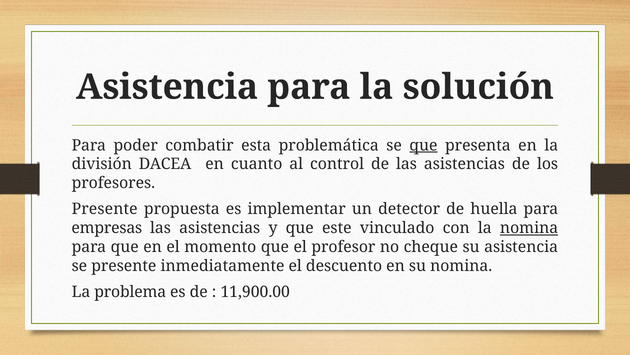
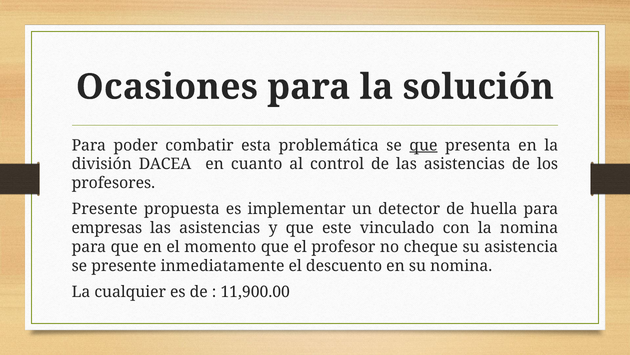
Asistencia: Asistencia -> Ocasiones (167, 87)
nomina underline: present -> none (529, 228)
problema: problema -> cualquier (130, 292)
